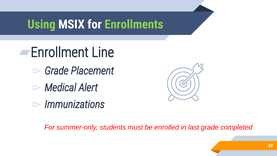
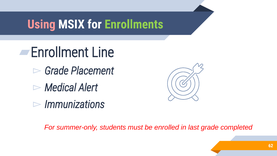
Using colour: light green -> pink (41, 24)
